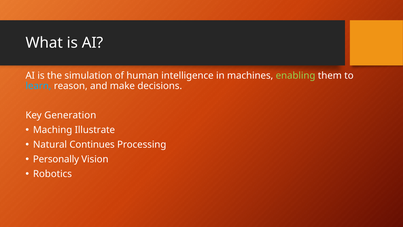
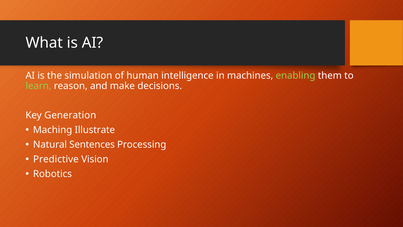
learn colour: light blue -> light green (38, 86)
Continues: Continues -> Sentences (92, 144)
Personally: Personally -> Predictive (56, 159)
